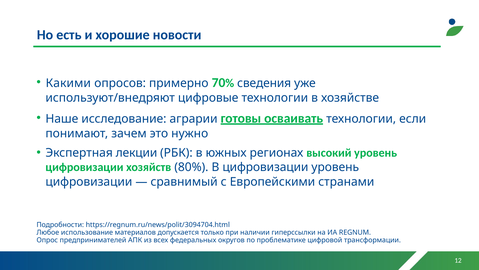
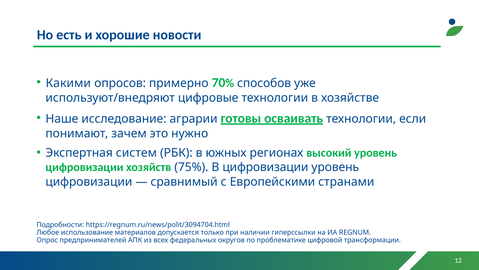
сведения: сведения -> способов (264, 83)
лекции: лекции -> систем (136, 153)
80%: 80% -> 75% (191, 167)
